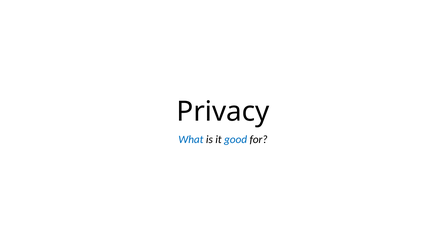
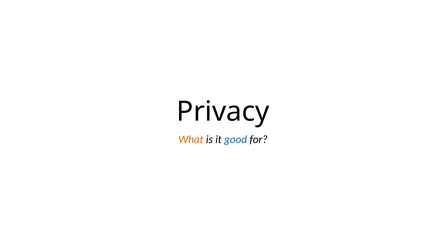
What colour: blue -> orange (191, 139)
